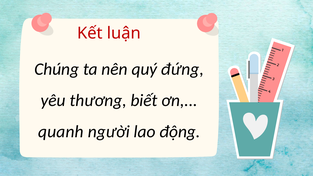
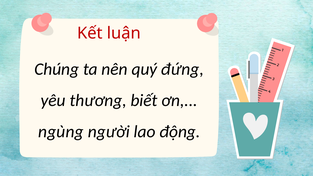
quanh: quanh -> ngùng (61, 132)
